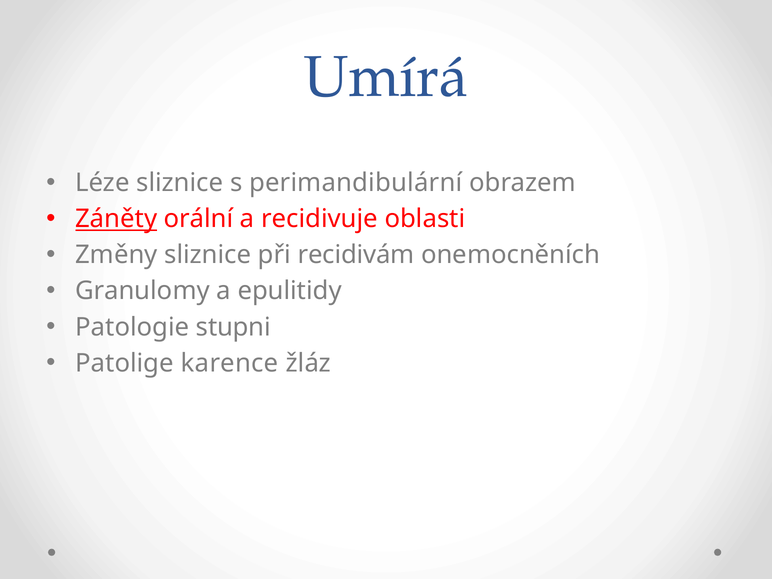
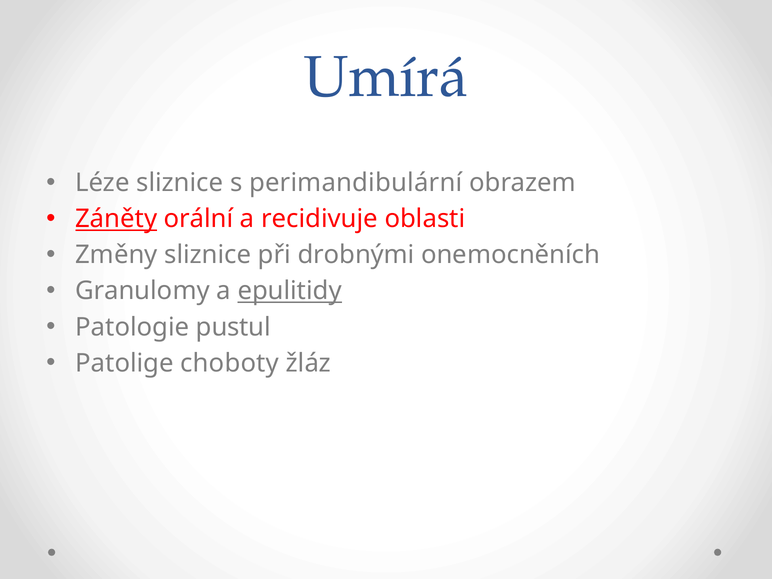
recidivám: recidivám -> drobnými (356, 255)
epulitidy underline: none -> present (290, 291)
stupni: stupni -> pustul (233, 327)
karence: karence -> choboty (230, 363)
